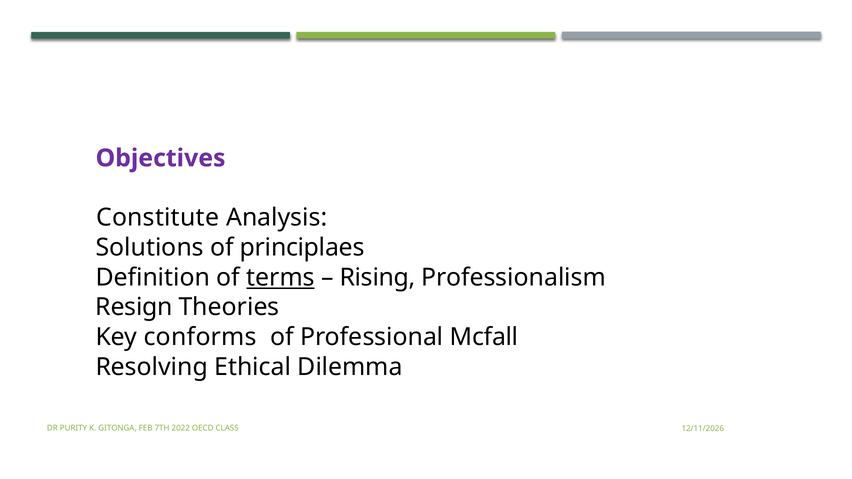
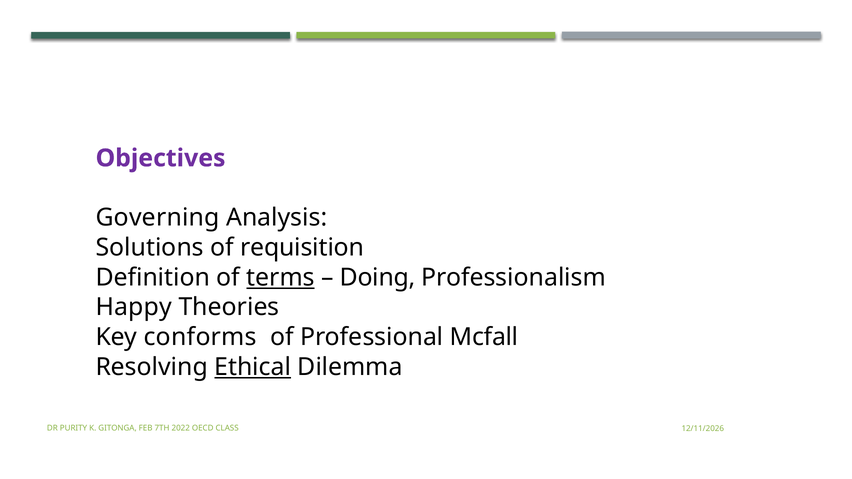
Constitute: Constitute -> Governing (158, 218)
principlaes: principlaes -> requisition (302, 248)
Rising: Rising -> Doing (378, 278)
Resign: Resign -> Happy (134, 307)
Ethical underline: none -> present (253, 367)
